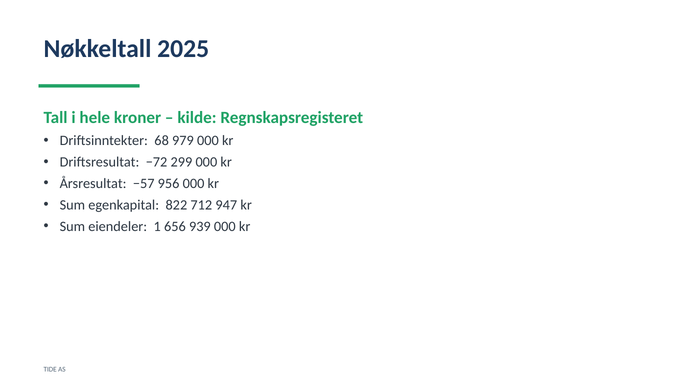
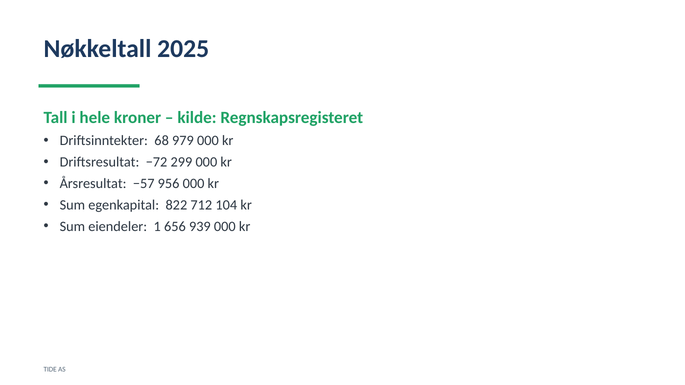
947: 947 -> 104 (226, 205)
